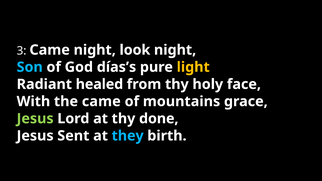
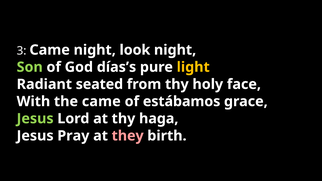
Son colour: light blue -> light green (30, 67)
healed: healed -> seated (99, 84)
mountains: mountains -> estábamos (182, 101)
done: done -> haga (159, 119)
Sent: Sent -> Pray (73, 136)
they colour: light blue -> pink (128, 136)
